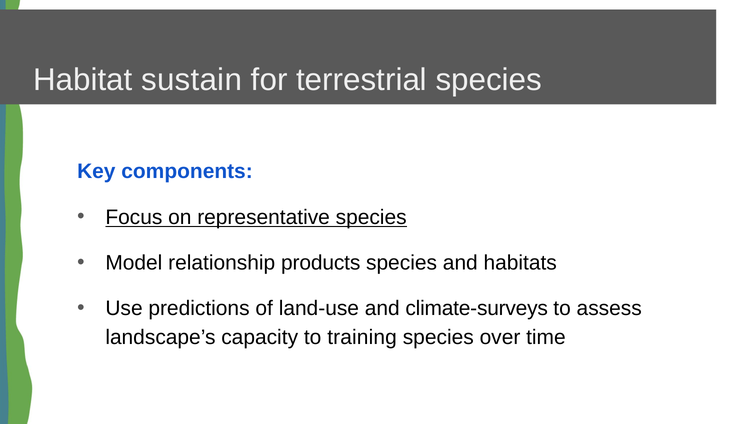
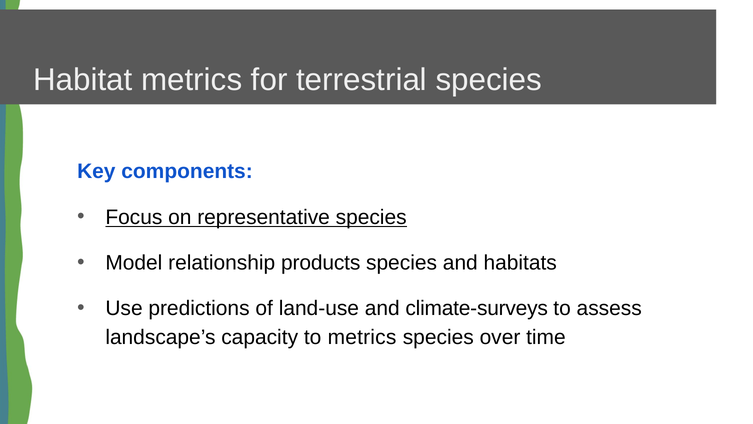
Habitat sustain: sustain -> metrics (192, 80)
to training: training -> metrics (362, 337)
